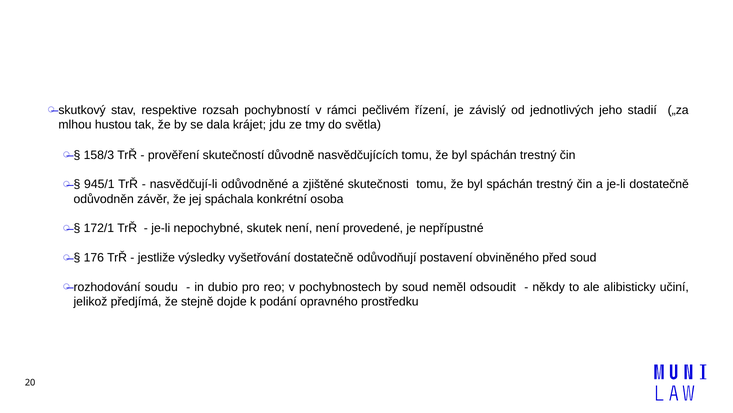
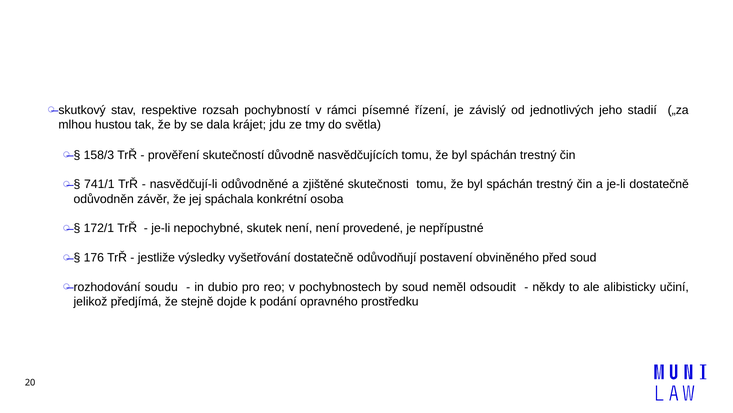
pečlivém: pečlivém -> písemné (386, 110)
945/1: 945/1 -> 741/1 (99, 184)
